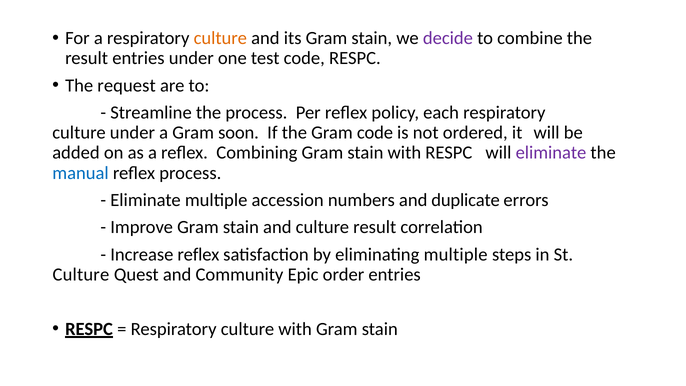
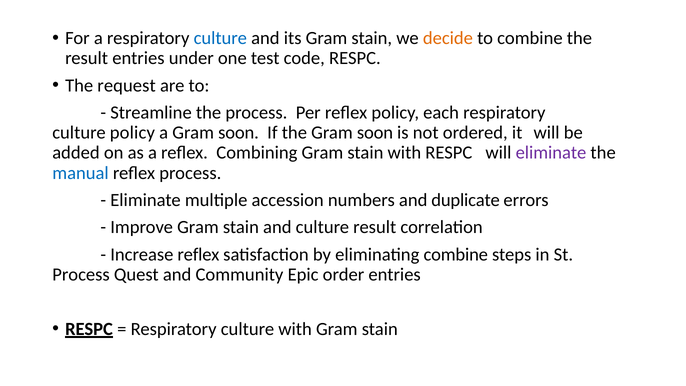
culture colour: orange -> blue (220, 38)
decide colour: purple -> orange (448, 38)
culture under: under -> policy (132, 133)
the Gram code: code -> soon (375, 133)
eliminating multiple: multiple -> combine (456, 254)
Culture: Culture -> Process (81, 274)
